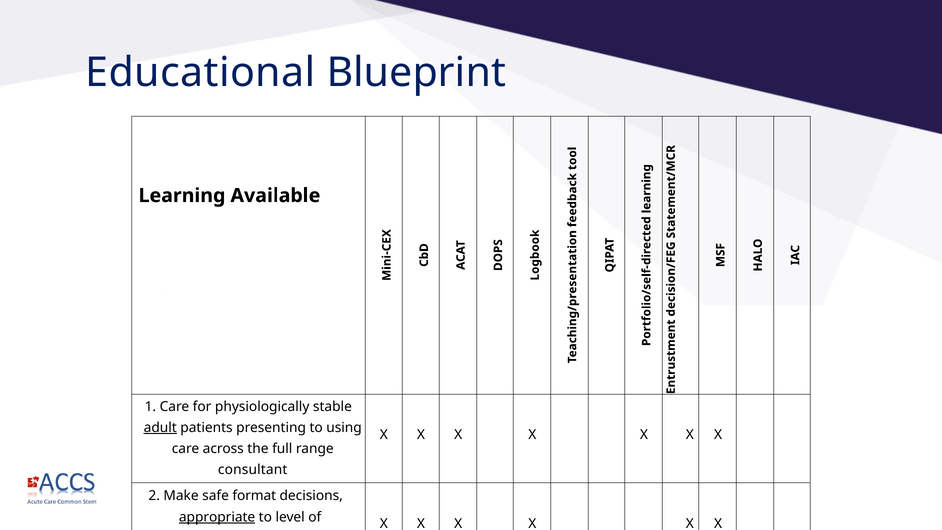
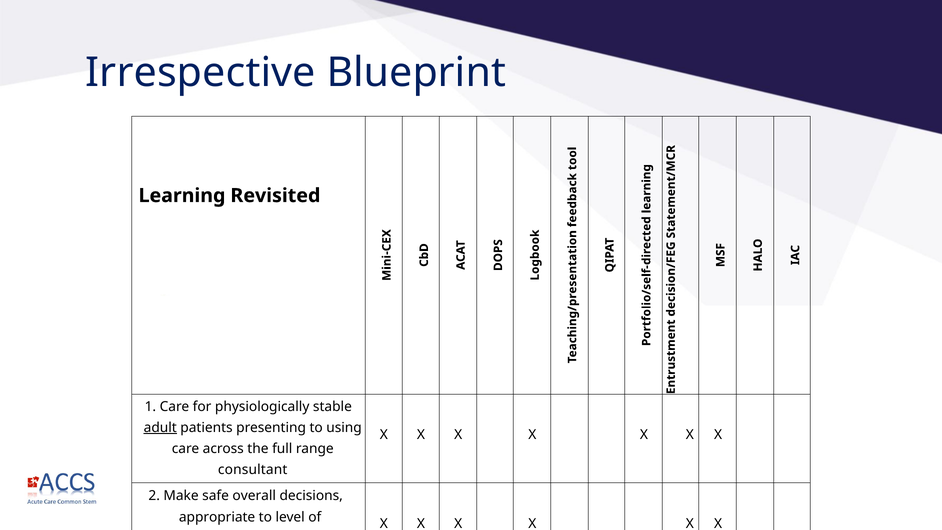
Educational: Educational -> Irrespective (200, 73)
Available: Available -> Revisited (275, 196)
format: format -> overall (254, 496)
appropriate underline: present -> none (217, 517)
